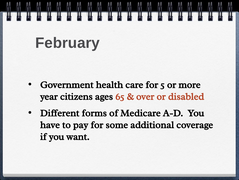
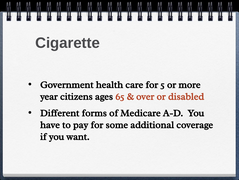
February: February -> Cigarette (68, 43)
